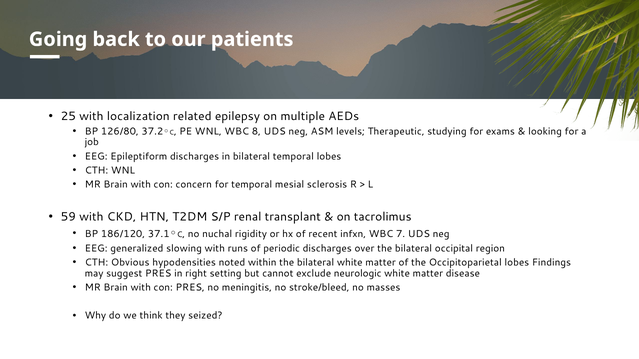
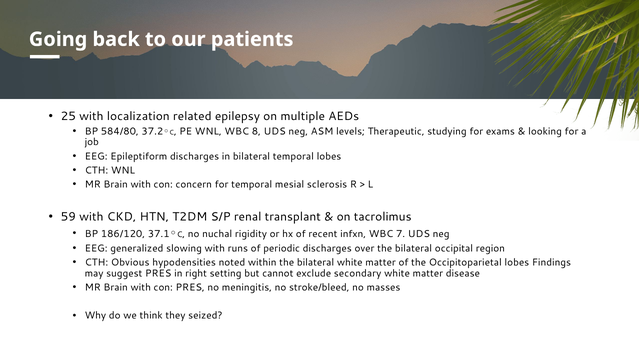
126/80: 126/80 -> 584/80 (120, 131)
neurologic: neurologic -> secondary (358, 274)
